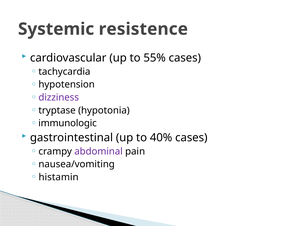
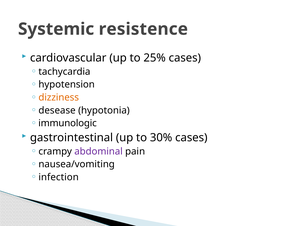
55%: 55% -> 25% (155, 58)
dizziness colour: purple -> orange (59, 97)
tryptase: tryptase -> desease (57, 110)
40%: 40% -> 30% (161, 137)
histamin: histamin -> infection (59, 177)
